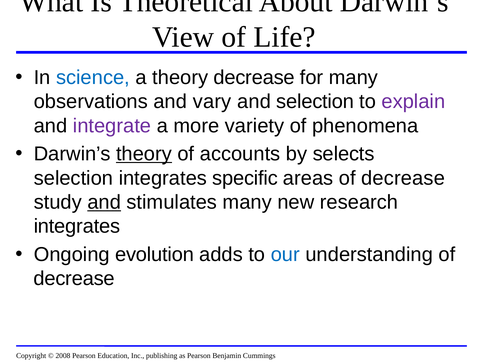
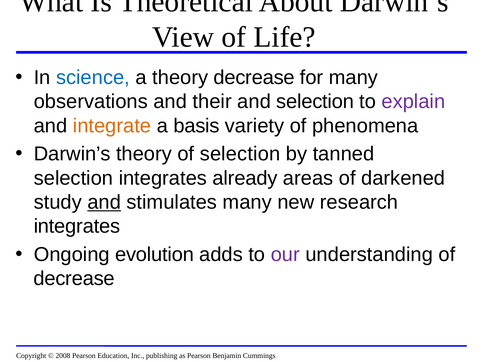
vary: vary -> their (212, 102)
integrate colour: purple -> orange (112, 126)
more: more -> basis (197, 126)
theory underline: present -> none (144, 154)
of accounts: accounts -> selection (240, 154)
selects: selects -> tanned (344, 154)
specific: specific -> already (245, 178)
areas of decrease: decrease -> darkened (403, 178)
our colour: blue -> purple (285, 255)
